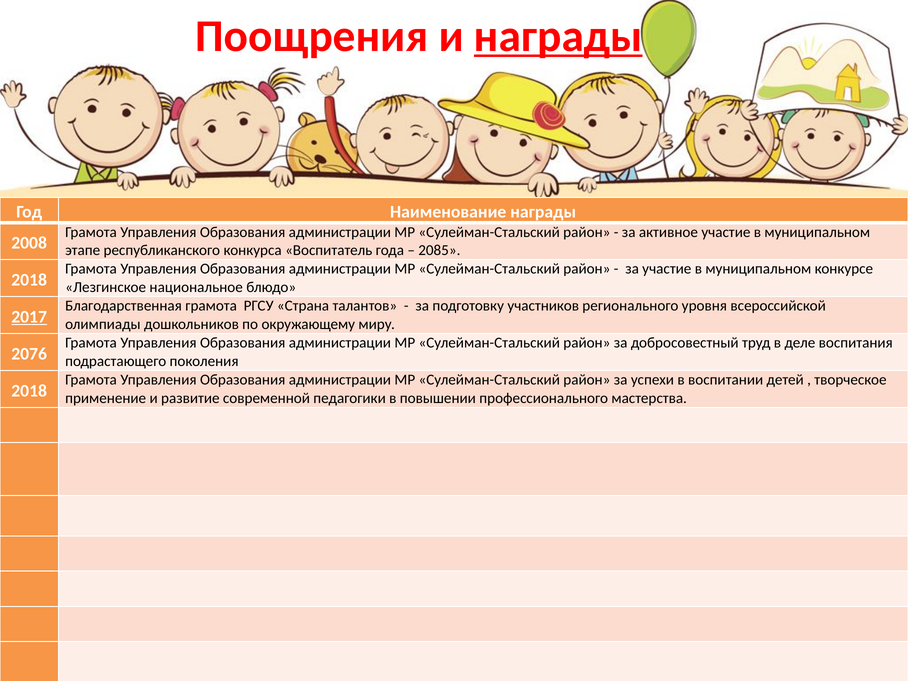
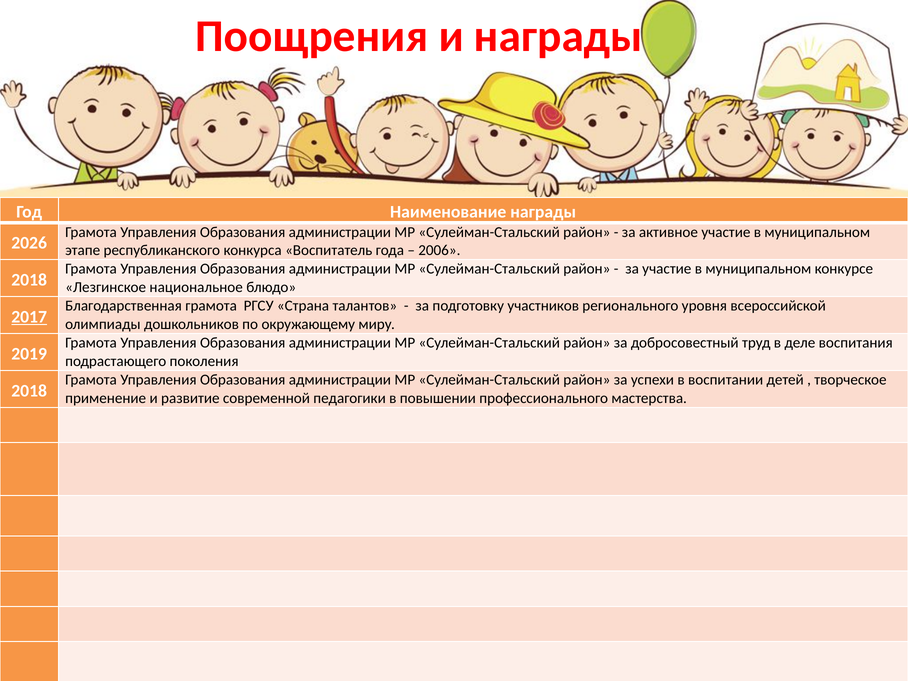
награды underline: present -> none (558, 36)
2008: 2008 -> 2026 (29, 243)
2085: 2085 -> 2006 (439, 251)
2076: 2076 -> 2019 (29, 354)
